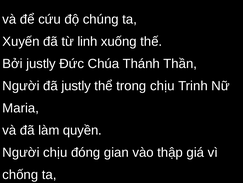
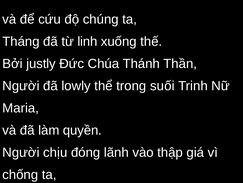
Xuyến: Xuyến -> Tháng (21, 41)
đã justly: justly -> lowly (76, 86)
trong chịu: chịu -> suối (162, 86)
gian: gian -> lãnh (116, 152)
